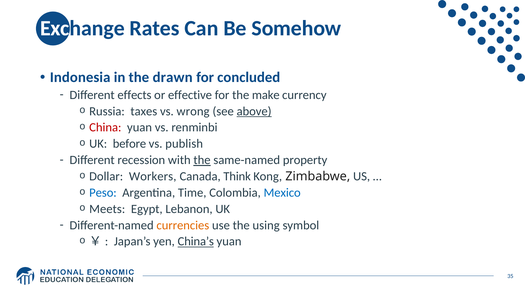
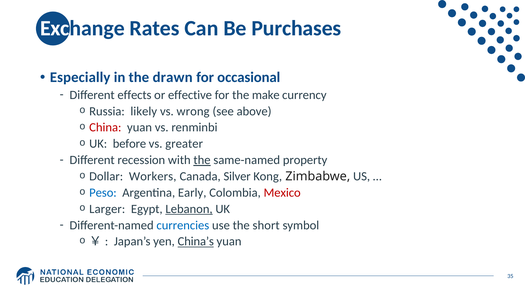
Somehow: Somehow -> Purchases (296, 28)
Indonesia: Indonesia -> Especially (80, 77)
concluded: concluded -> occasional (249, 77)
taxes: taxes -> likely (144, 111)
above underline: present -> none (254, 111)
publish: publish -> greater (184, 144)
Think: Think -> Silver (237, 177)
Time: Time -> Early (192, 193)
Mexico colour: blue -> red (282, 193)
Meets: Meets -> Larger (107, 209)
Lebanon underline: none -> present (189, 209)
currencies colour: orange -> blue (183, 225)
using: using -> short (266, 225)
